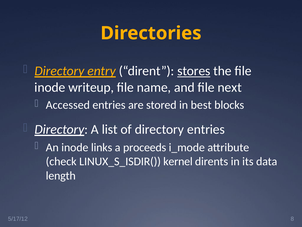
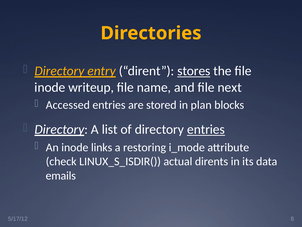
best: best -> plan (201, 105)
entries underline: none -> present (206, 129)
proceeds: proceeds -> restoring (145, 147)
kernel: kernel -> actual (178, 161)
length: length -> emails (61, 175)
